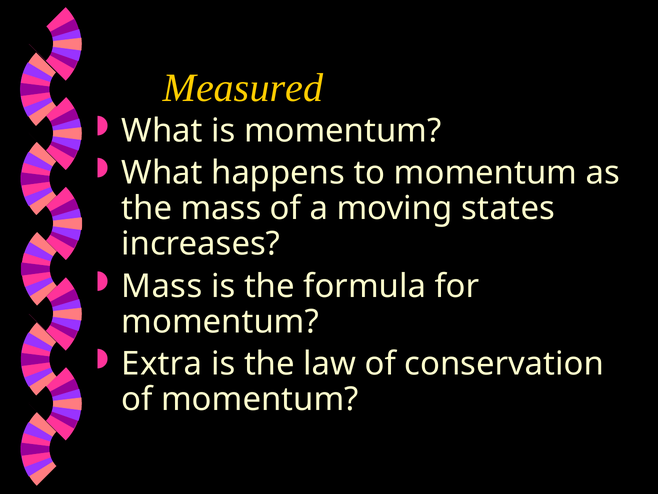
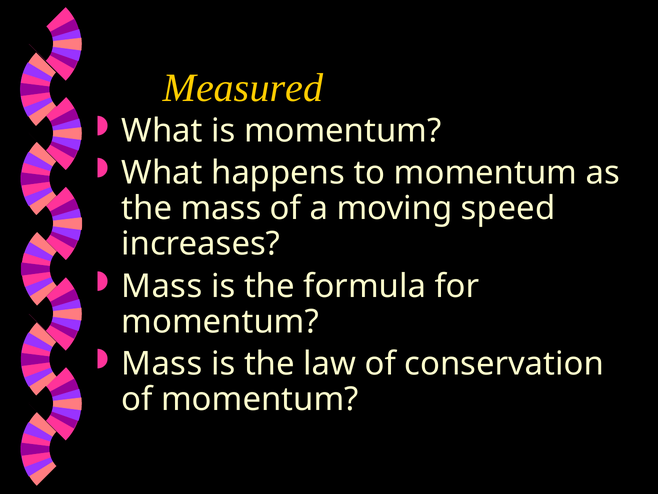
states: states -> speed (508, 208)
Extra: Extra -> Mass (162, 364)
